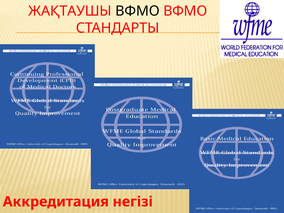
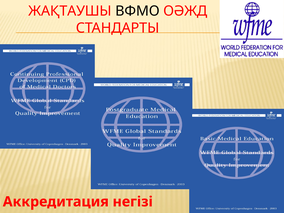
ВФМО ВФМО: ВФМО -> ОӘЖД (185, 11)
